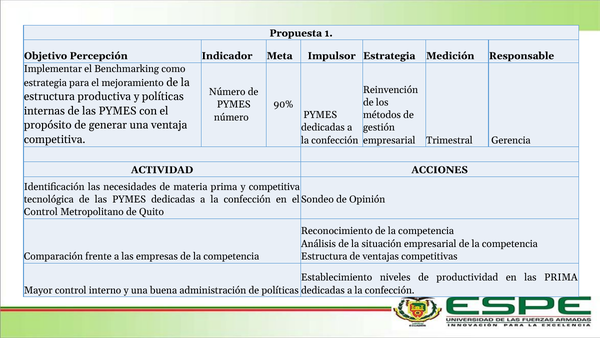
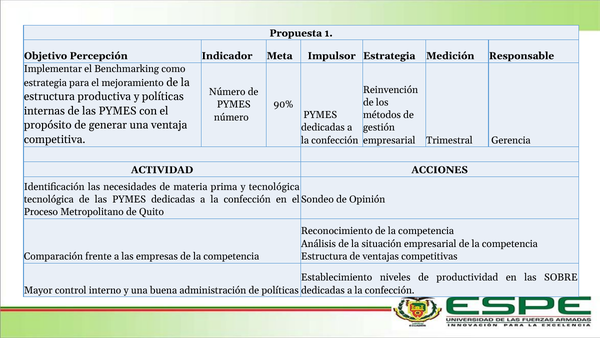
y competitiva: competitiva -> tecnológica (274, 187)
Control: Control -> Proceso (41, 212)
las PRIMA: PRIMA -> SOBRE (561, 277)
